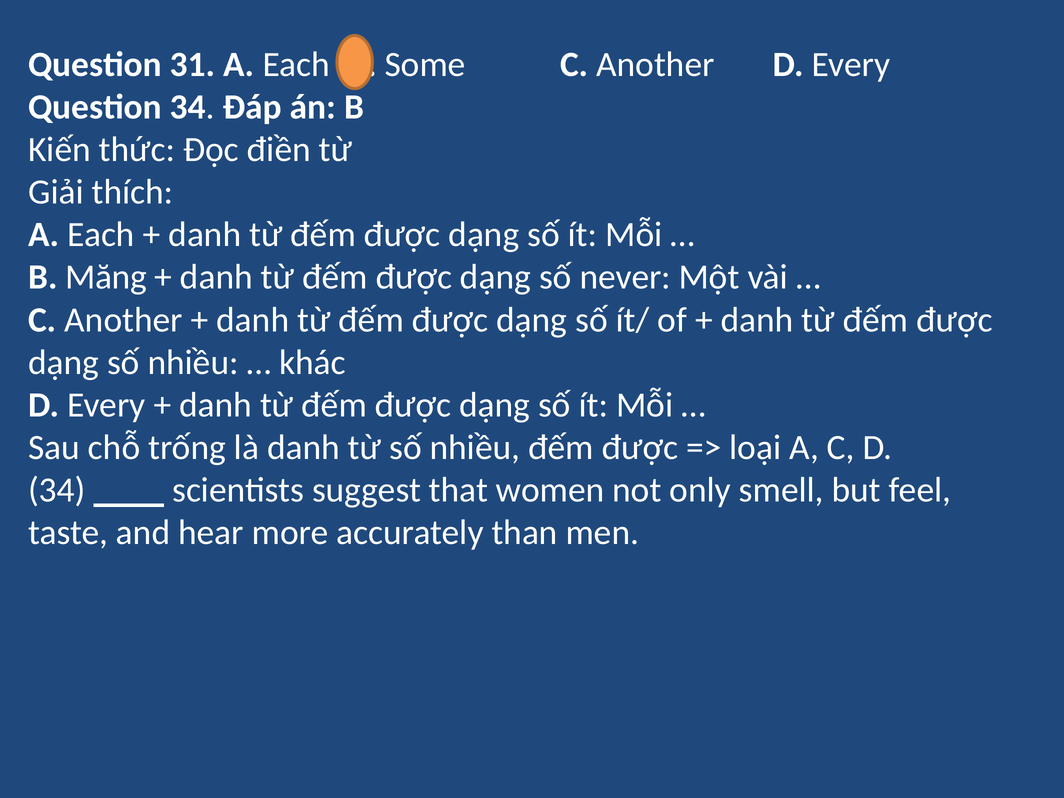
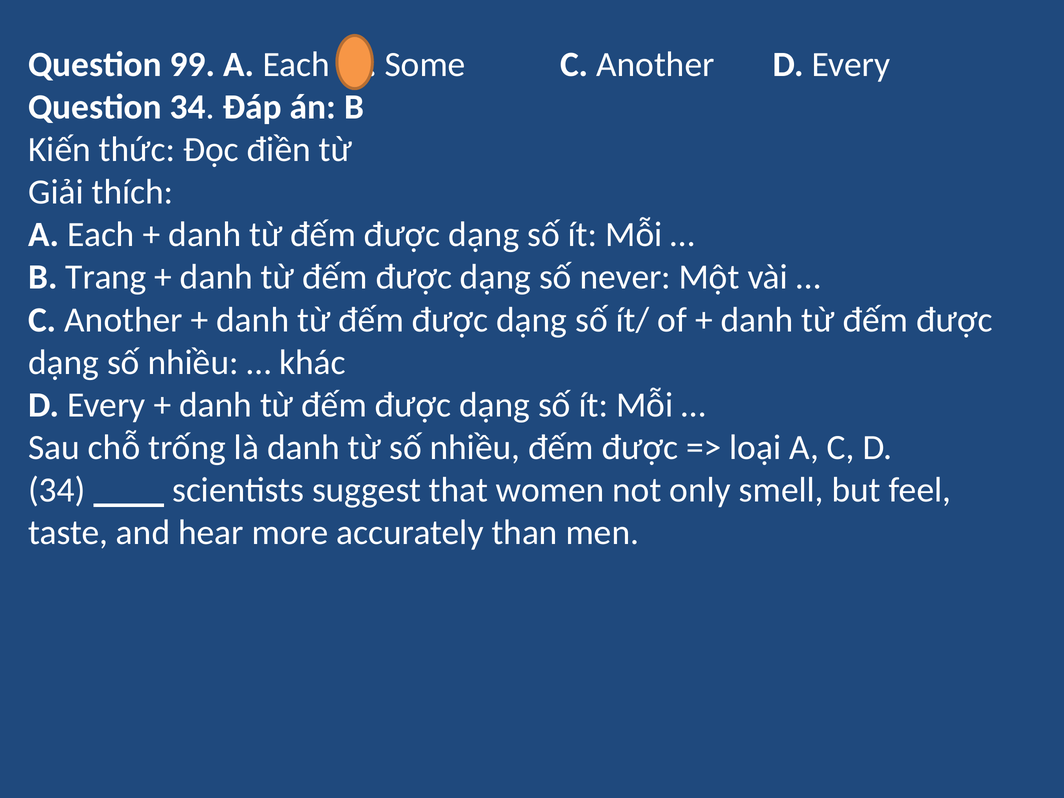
31: 31 -> 99 (193, 64)
Măng: Măng -> Trang (106, 277)
